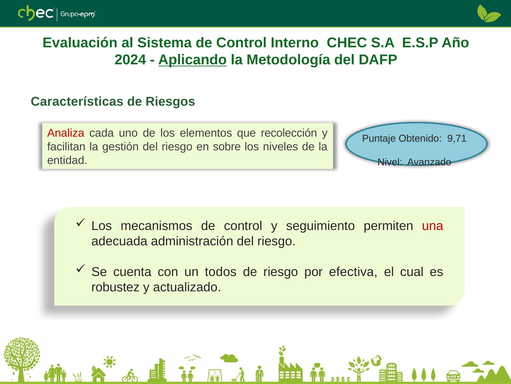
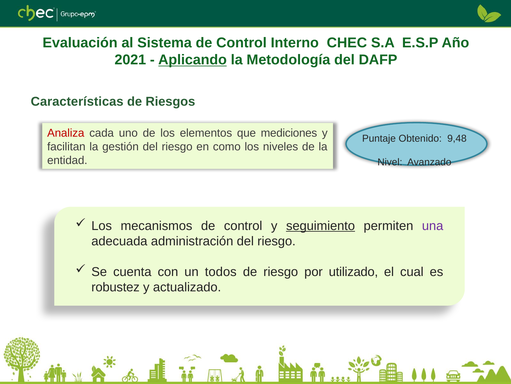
2024: 2024 -> 2021 (130, 60)
recolección: recolección -> mediciones (289, 133)
9,71: 9,71 -> 9,48 (457, 138)
sobre: sobre -> como (227, 146)
seguimiento underline: none -> present (321, 225)
una colour: red -> purple (433, 225)
efectiva: efectiva -> utilizado (353, 271)
